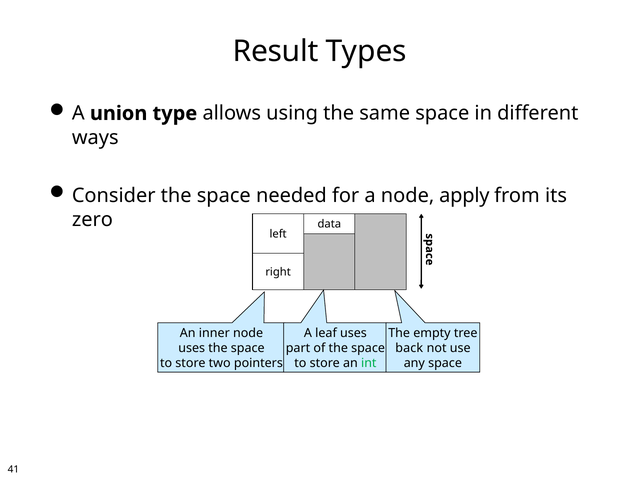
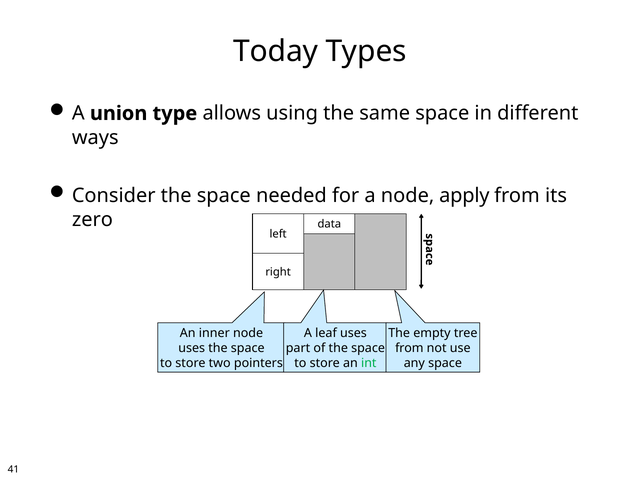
Result: Result -> Today (276, 51)
back: back -> from (409, 348)
